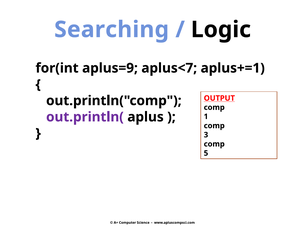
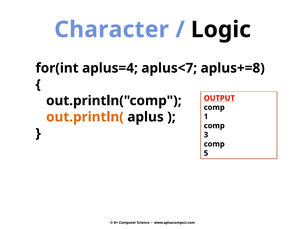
Searching: Searching -> Character (112, 30)
aplus=9: aplus=9 -> aplus=4 (110, 68)
aplus+=1: aplus+=1 -> aplus+=8 (233, 68)
out.println( colour: purple -> orange (85, 117)
